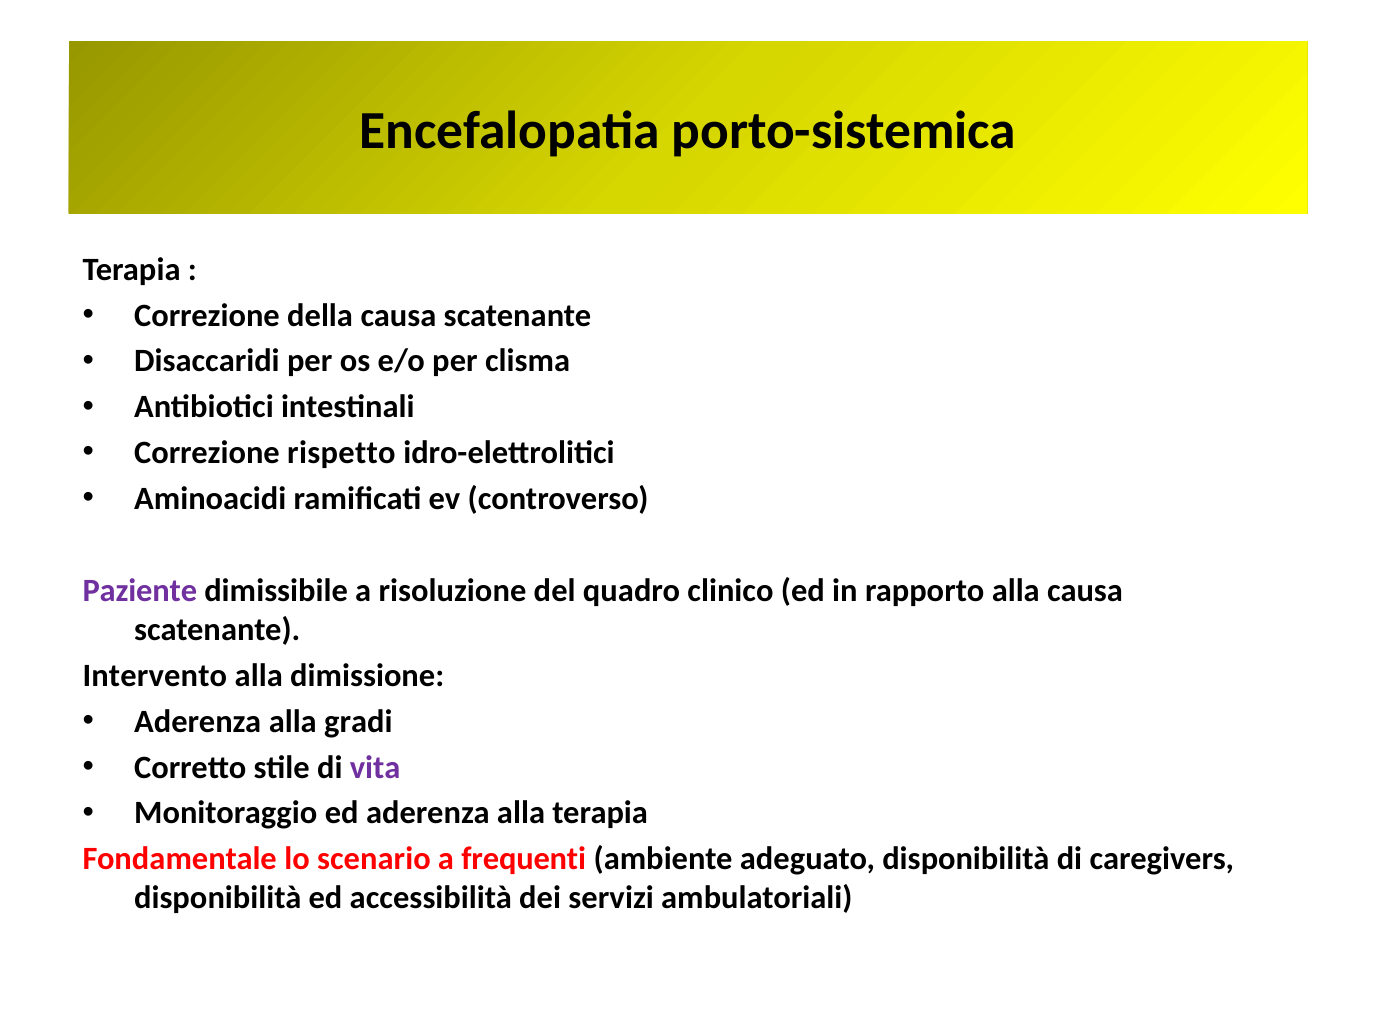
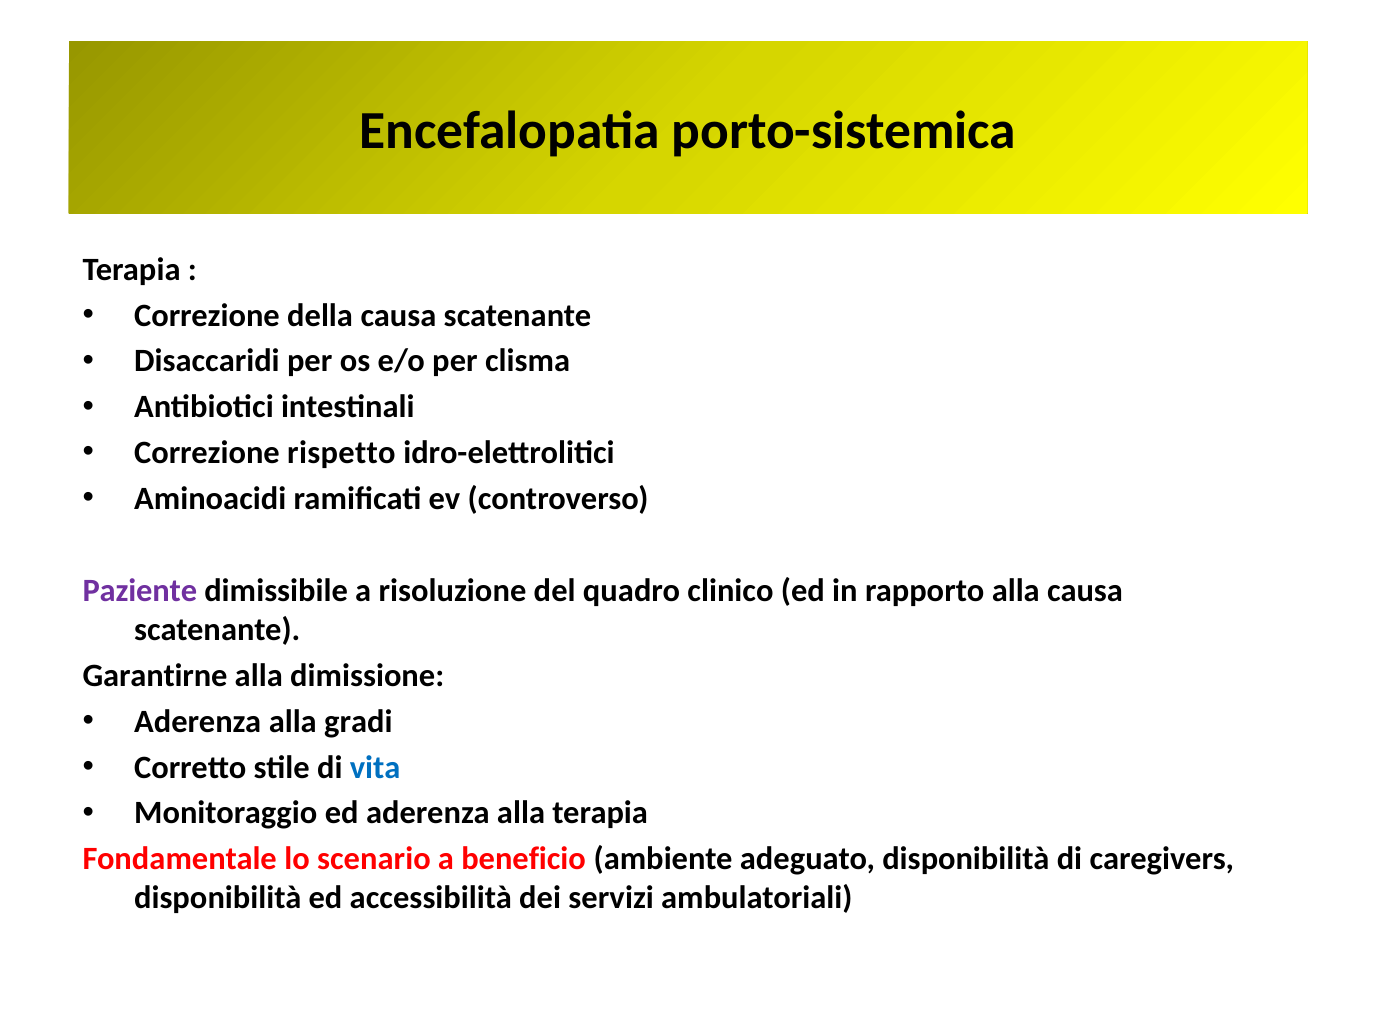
Intervento: Intervento -> Garantirne (155, 676)
vita colour: purple -> blue (375, 767)
frequenti: frequenti -> beneficio (524, 859)
